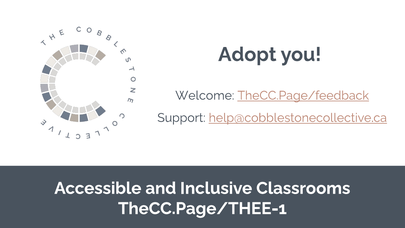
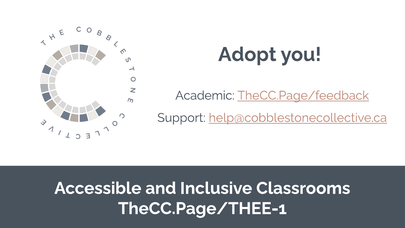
Welcome: Welcome -> Academic (205, 95)
